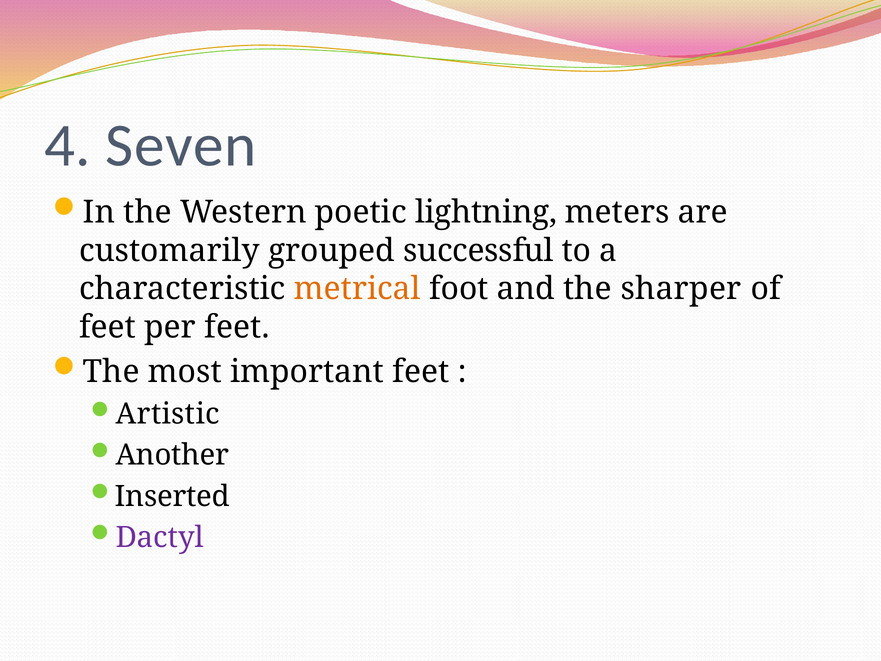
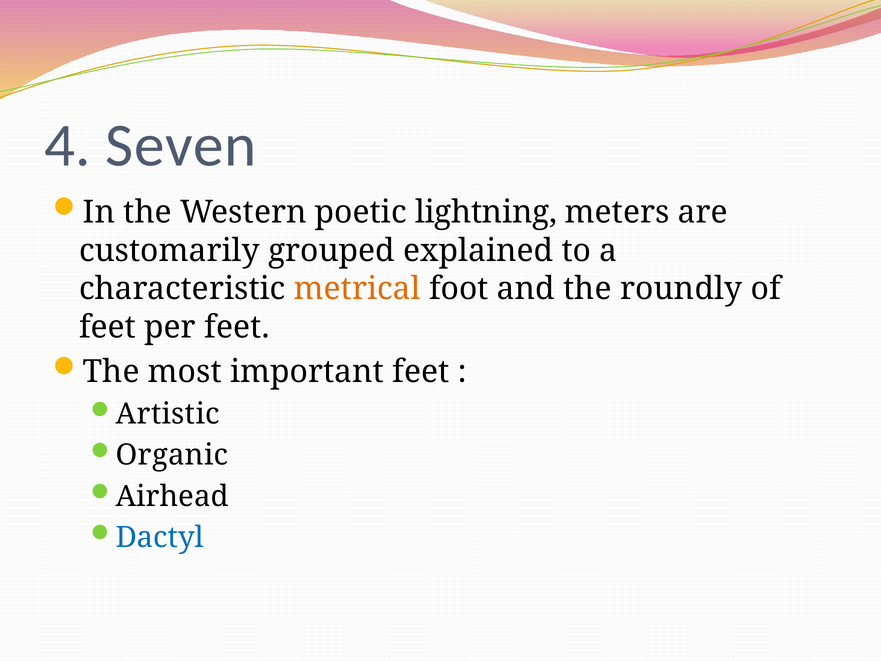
successful: successful -> explained (478, 250)
sharper: sharper -> roundly (681, 289)
Another: Another -> Organic (172, 455)
Inserted: Inserted -> Airhead (172, 496)
Dactyl colour: purple -> blue (160, 537)
